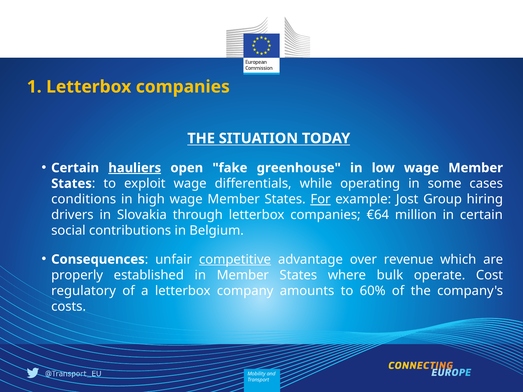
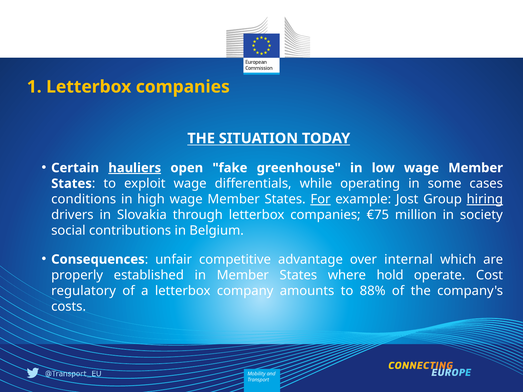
hiring underline: none -> present (485, 199)
€64: €64 -> €75 (378, 215)
in certain: certain -> society (481, 215)
competitive underline: present -> none (235, 260)
revenue: revenue -> internal (409, 260)
bulk: bulk -> hold (390, 275)
60%: 60% -> 88% (373, 291)
